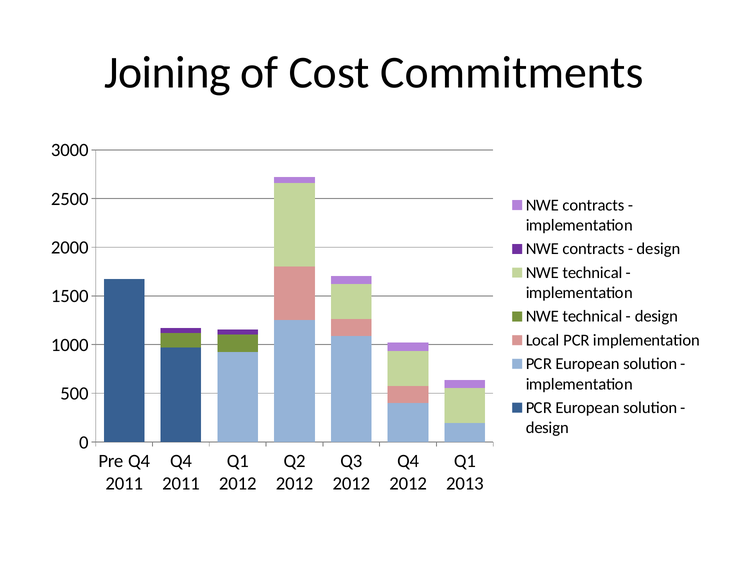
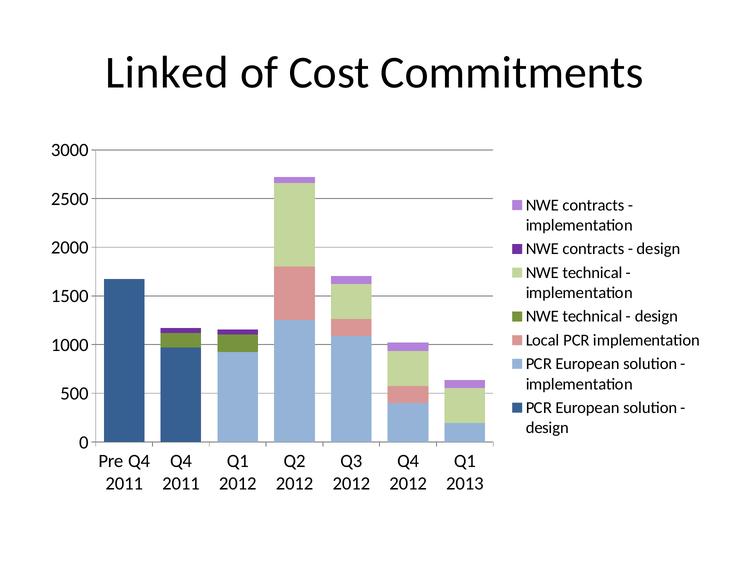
Joining: Joining -> Linked (167, 73)
